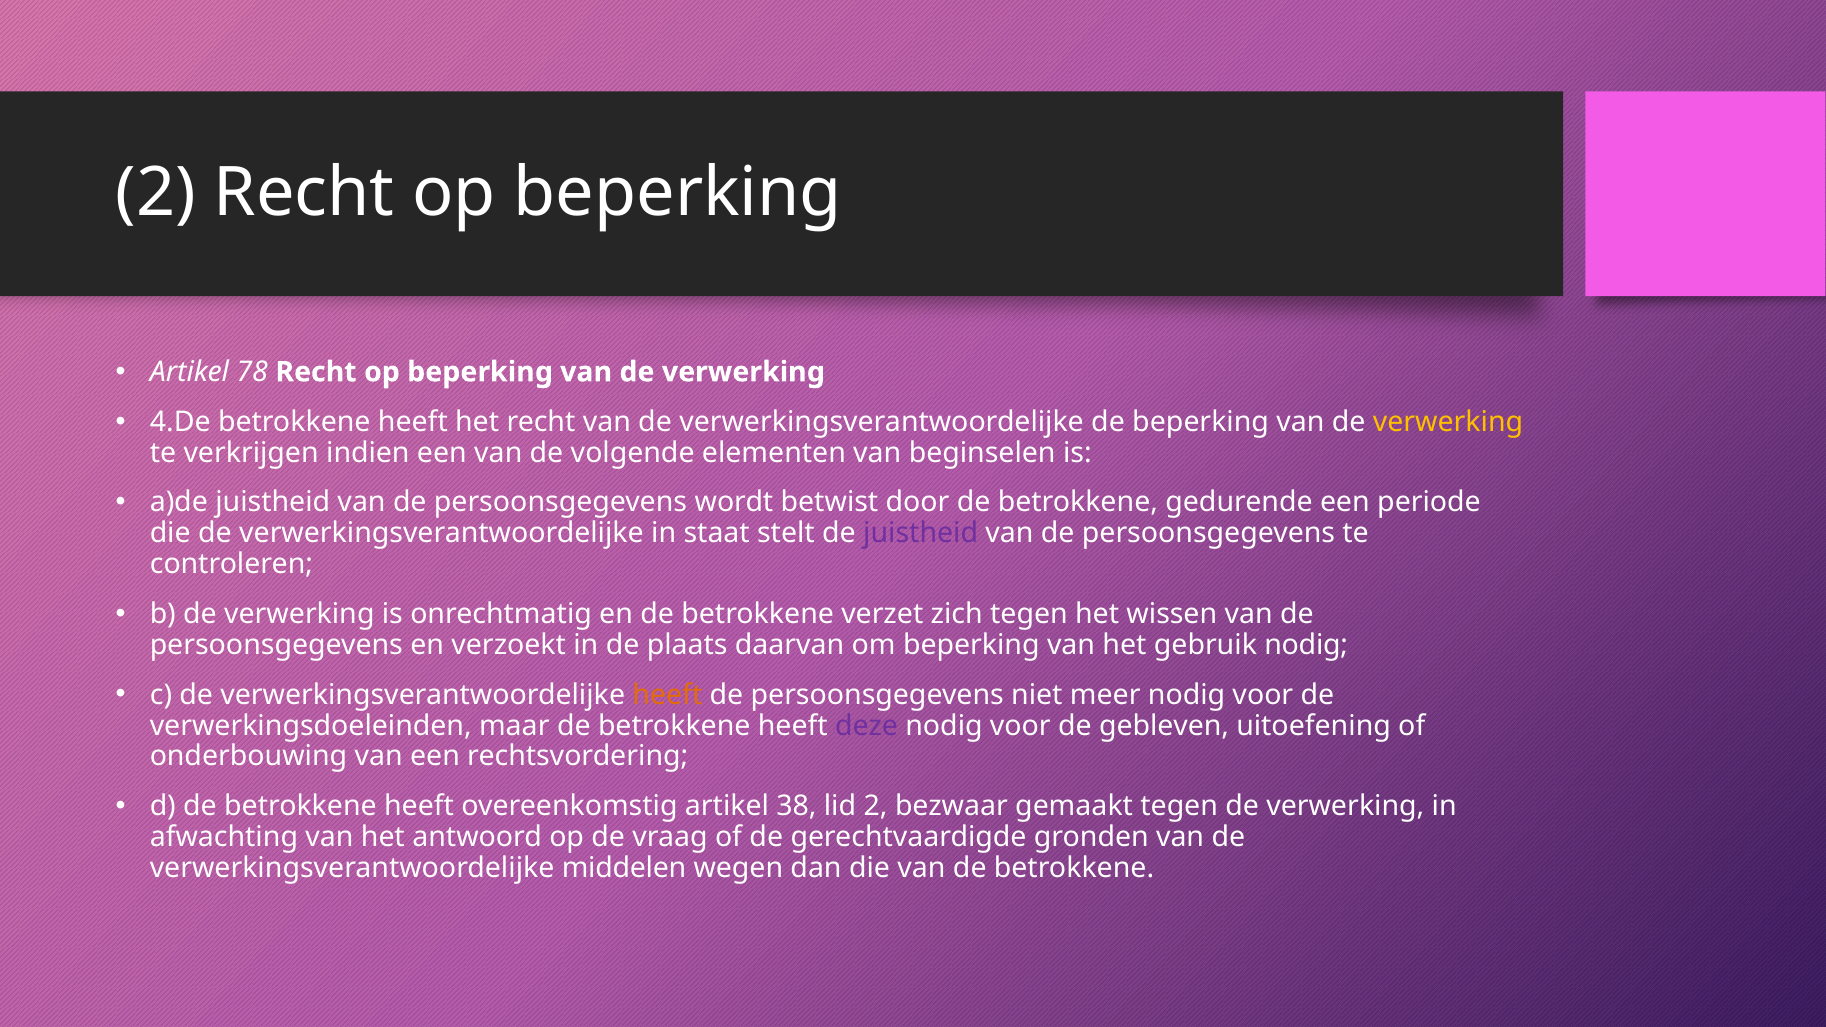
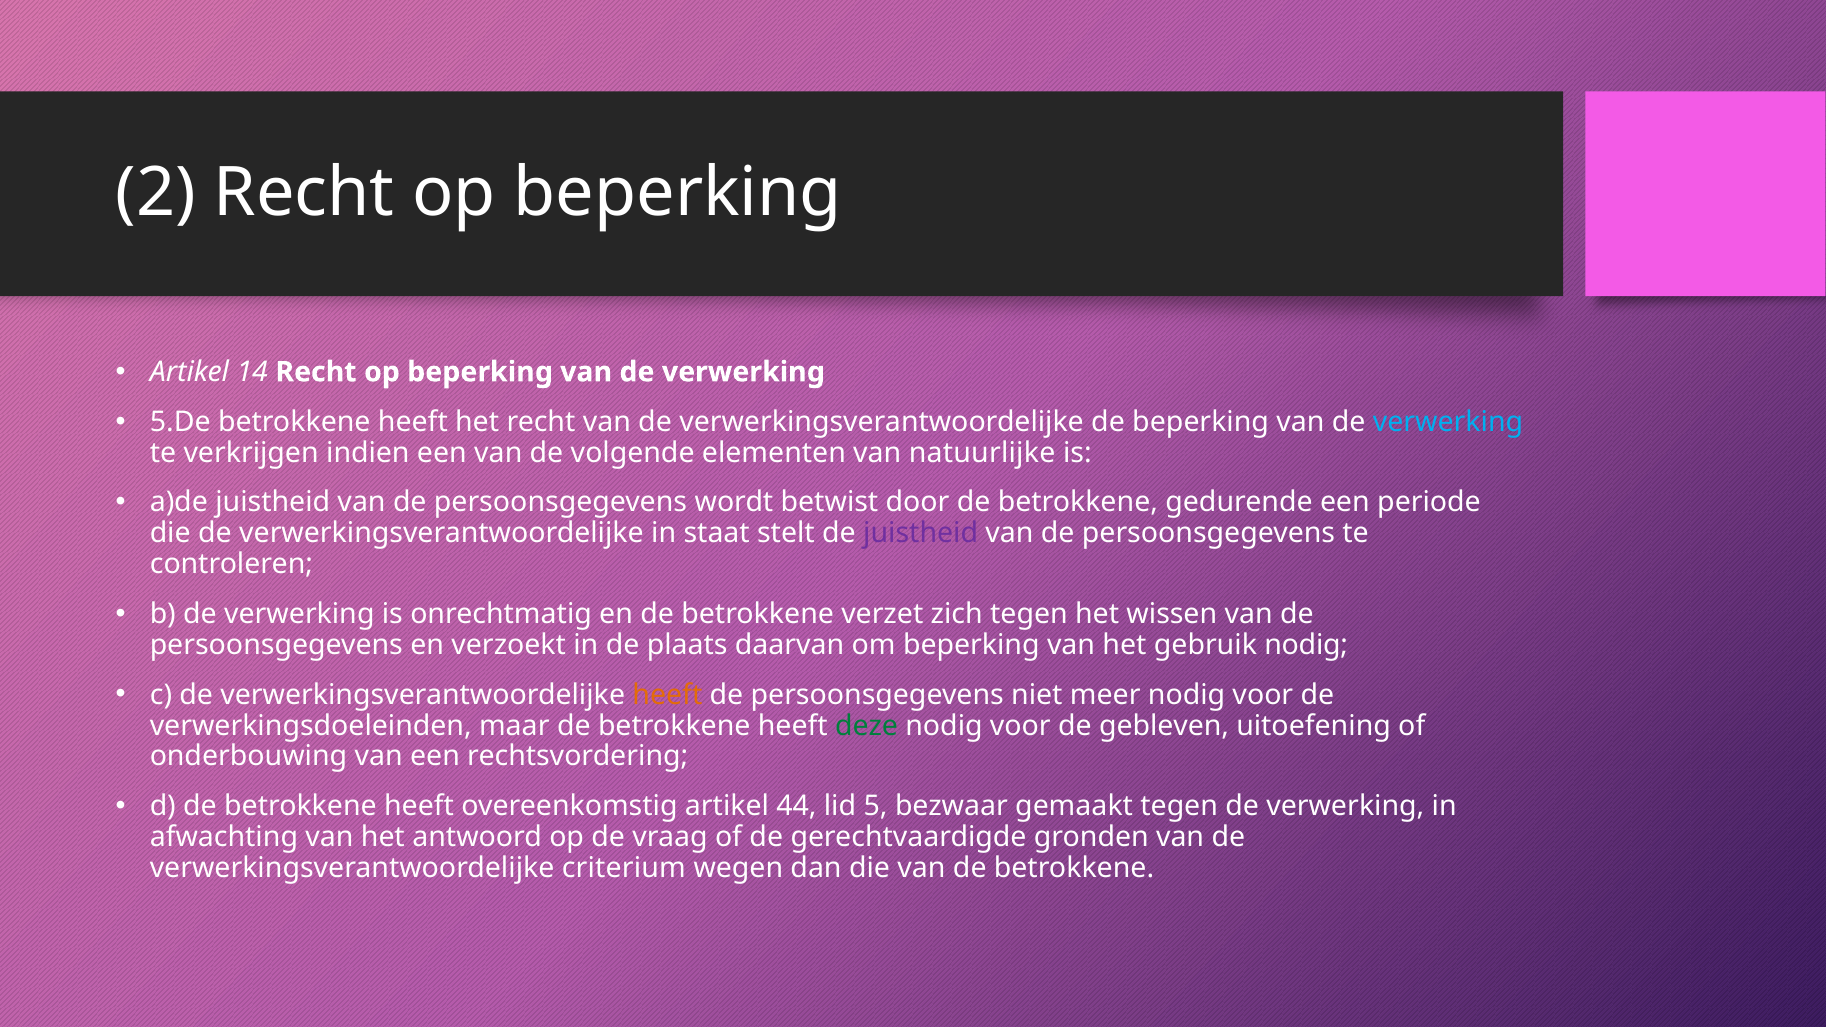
78: 78 -> 14 (252, 372)
4.De: 4.De -> 5.De (180, 422)
verwerking colour: yellow -> light blue (1448, 422)
beginselen: beginselen -> natuurlijke (982, 453)
deze colour: purple -> green (867, 726)
38: 38 -> 44 (796, 806)
lid 2: 2 -> 5 (876, 806)
middelen: middelen -> criterium (624, 868)
